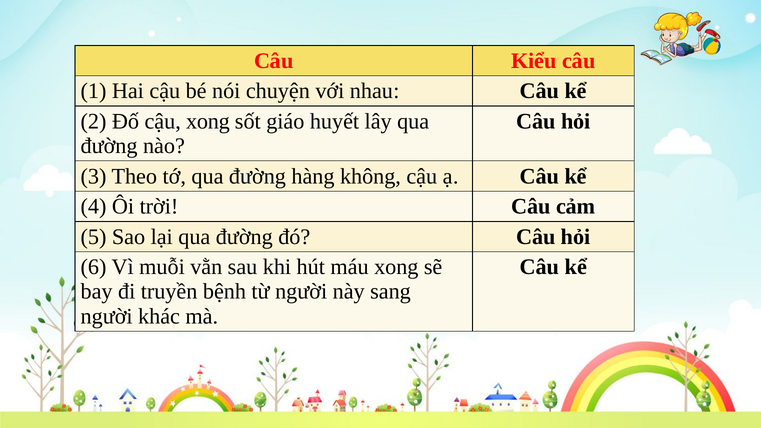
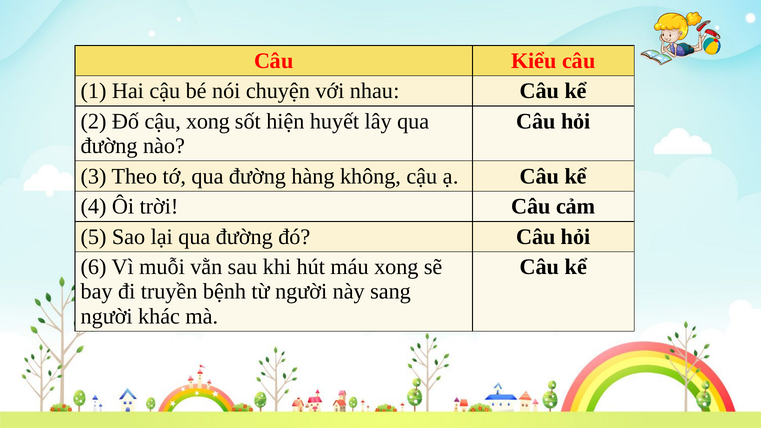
giáo: giáo -> hiện (285, 121)
